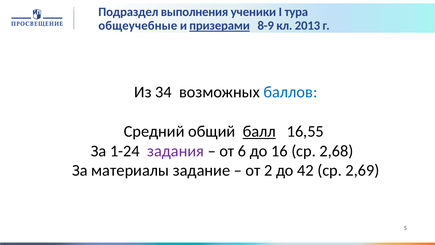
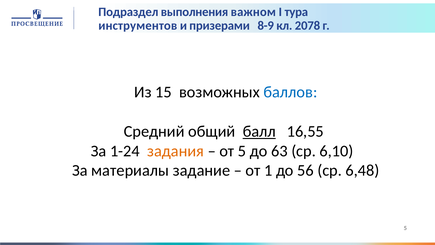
ученики: ученики -> важном (253, 12)
общеучебные: общеучебные -> инструментов (138, 26)
призерами underline: present -> none (220, 26)
2013: 2013 -> 2078 (307, 26)
34: 34 -> 15 (164, 92)
задания colour: purple -> orange (176, 151)
от 6: 6 -> 5 (242, 151)
16: 16 -> 63 (279, 151)
2,68: 2,68 -> 6,10 (336, 151)
2: 2 -> 1 (268, 170)
42: 42 -> 56 (306, 170)
2,69: 2,69 -> 6,48 (363, 170)
